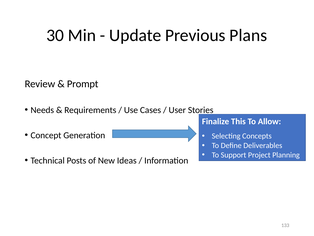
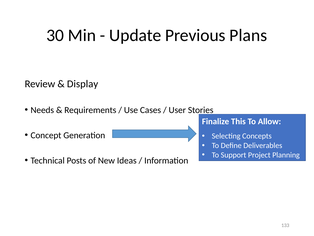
Prompt: Prompt -> Display (83, 84)
